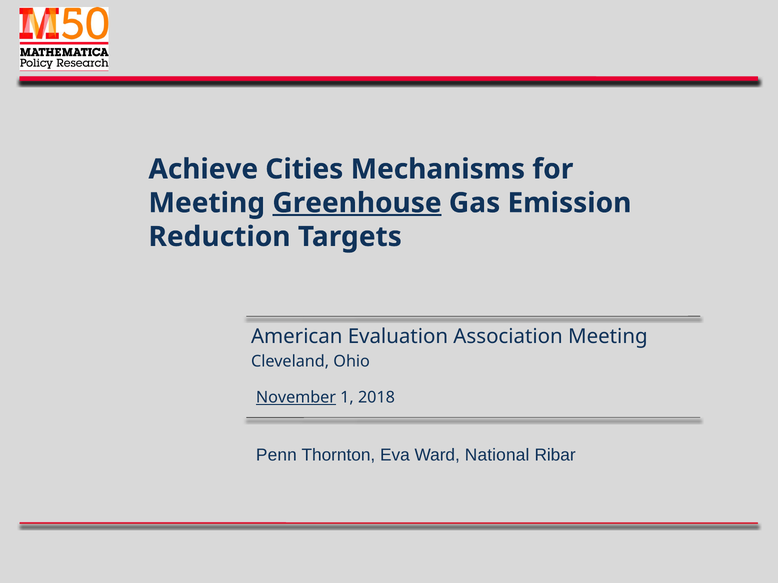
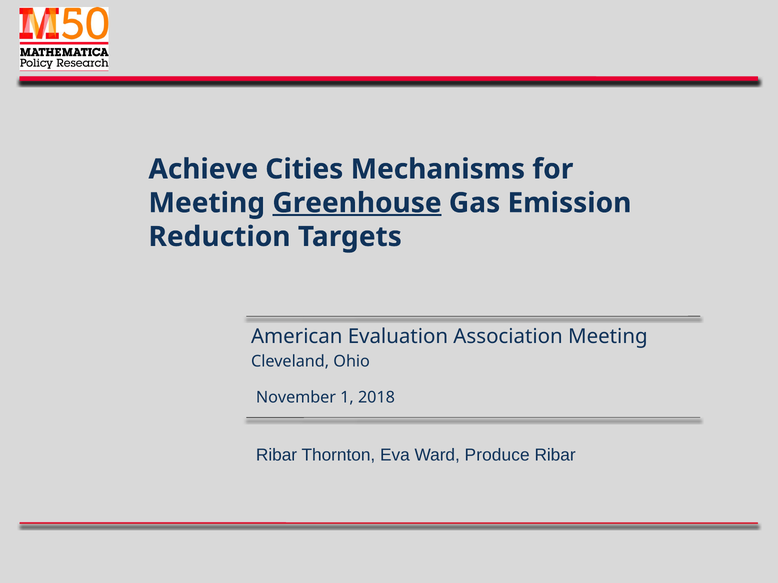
November underline: present -> none (296, 398)
Penn: Penn -> Ribar (277, 455)
National: National -> Produce (497, 455)
